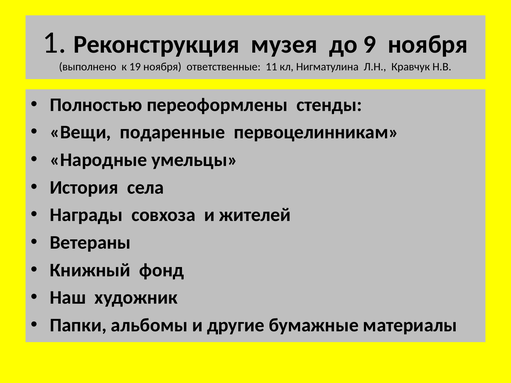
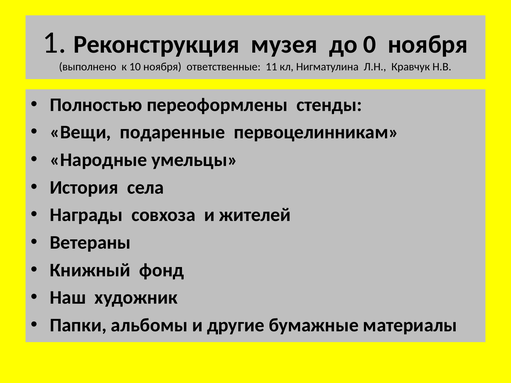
9: 9 -> 0 (370, 45)
19: 19 -> 10 (135, 67)
